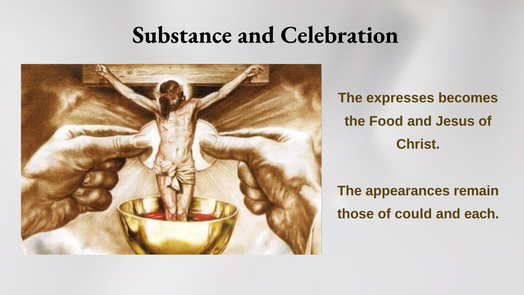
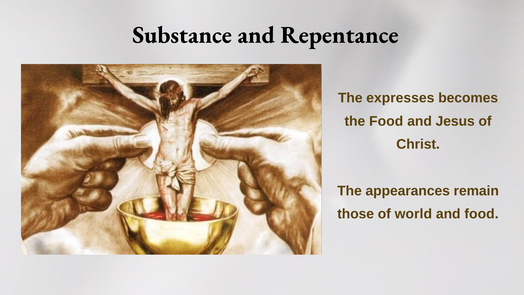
Celebration: Celebration -> Repentance (340, 35)
could: could -> world (413, 214)
and each: each -> food (481, 214)
